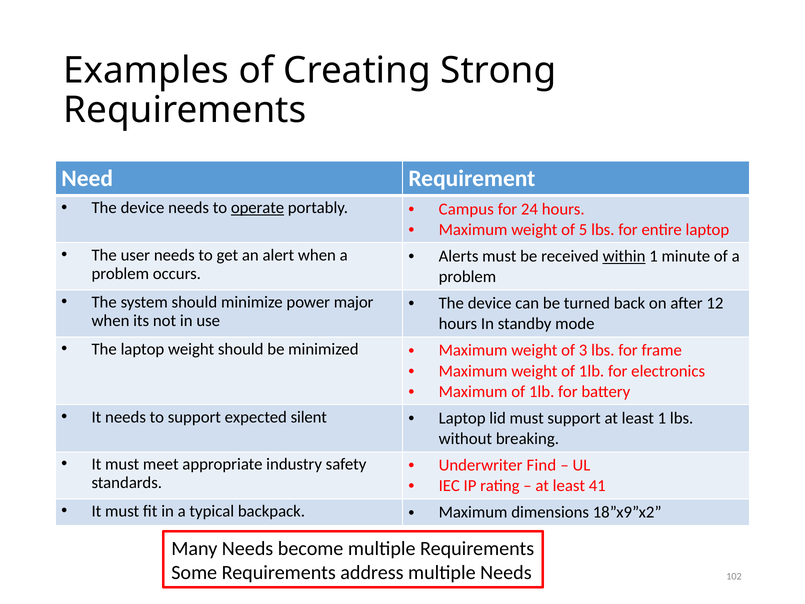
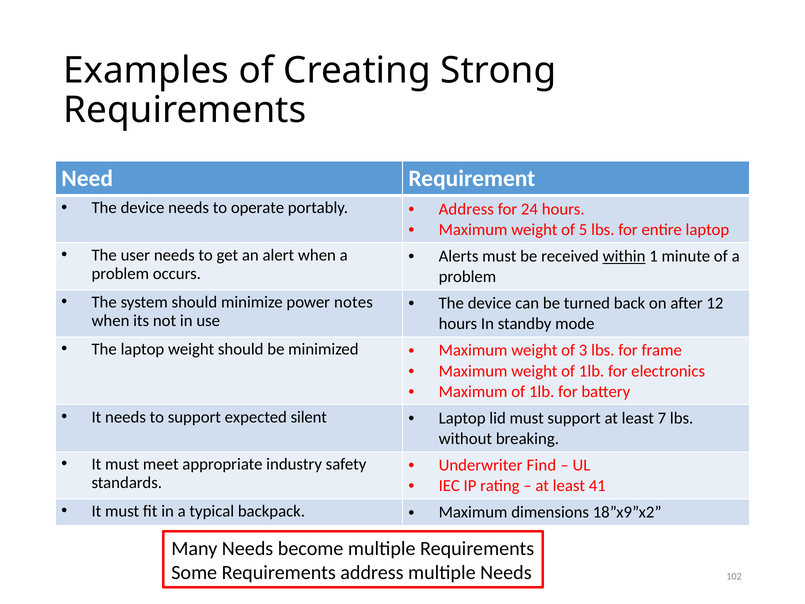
operate underline: present -> none (258, 208)
Campus: Campus -> Address (466, 209)
major: major -> notes (353, 302)
least 1: 1 -> 7 (662, 418)
